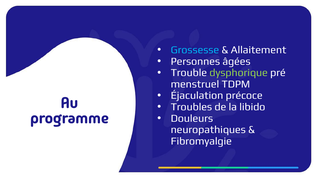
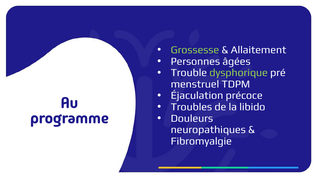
Grossesse colour: light blue -> light green (195, 50)
